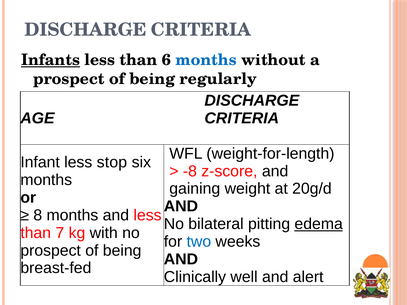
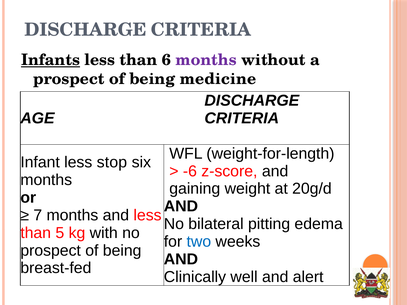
months colour: blue -> purple (206, 60)
regularly: regularly -> medicine (218, 79)
-8: -8 -> -6 (190, 171)
8: 8 -> 7 (38, 215)
edema underline: present -> none (319, 224)
7: 7 -> 5 (60, 233)
